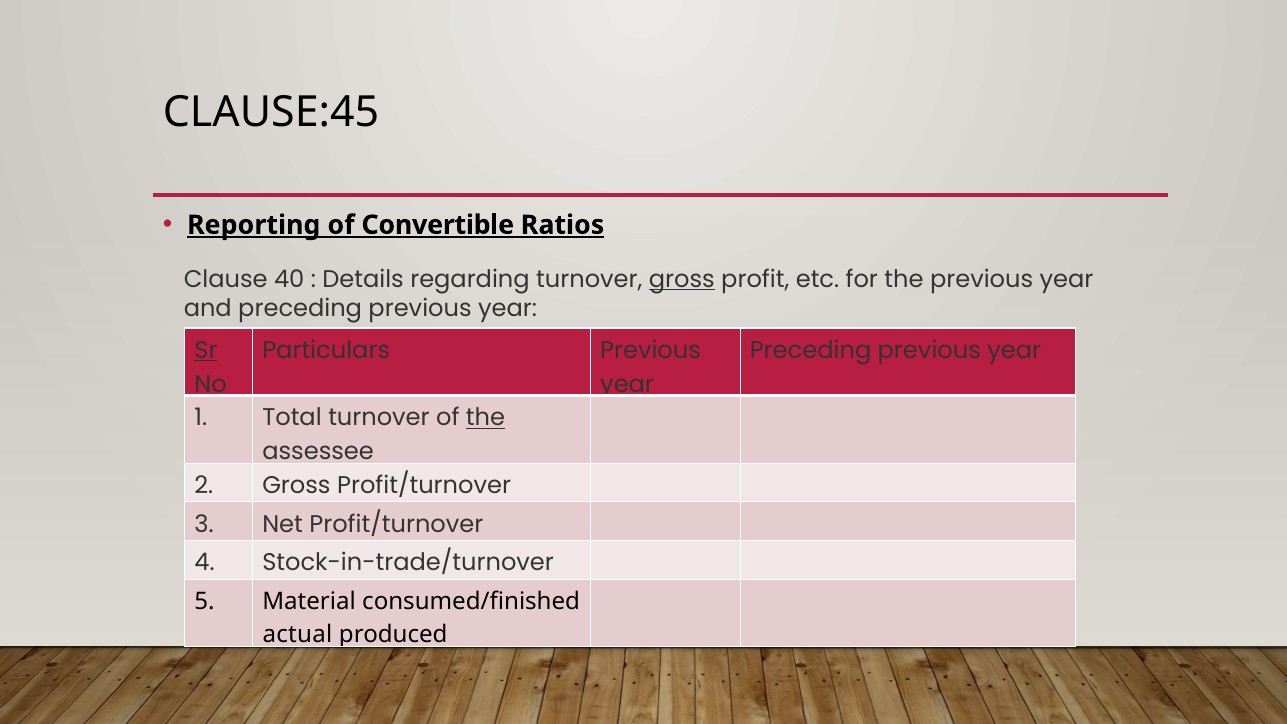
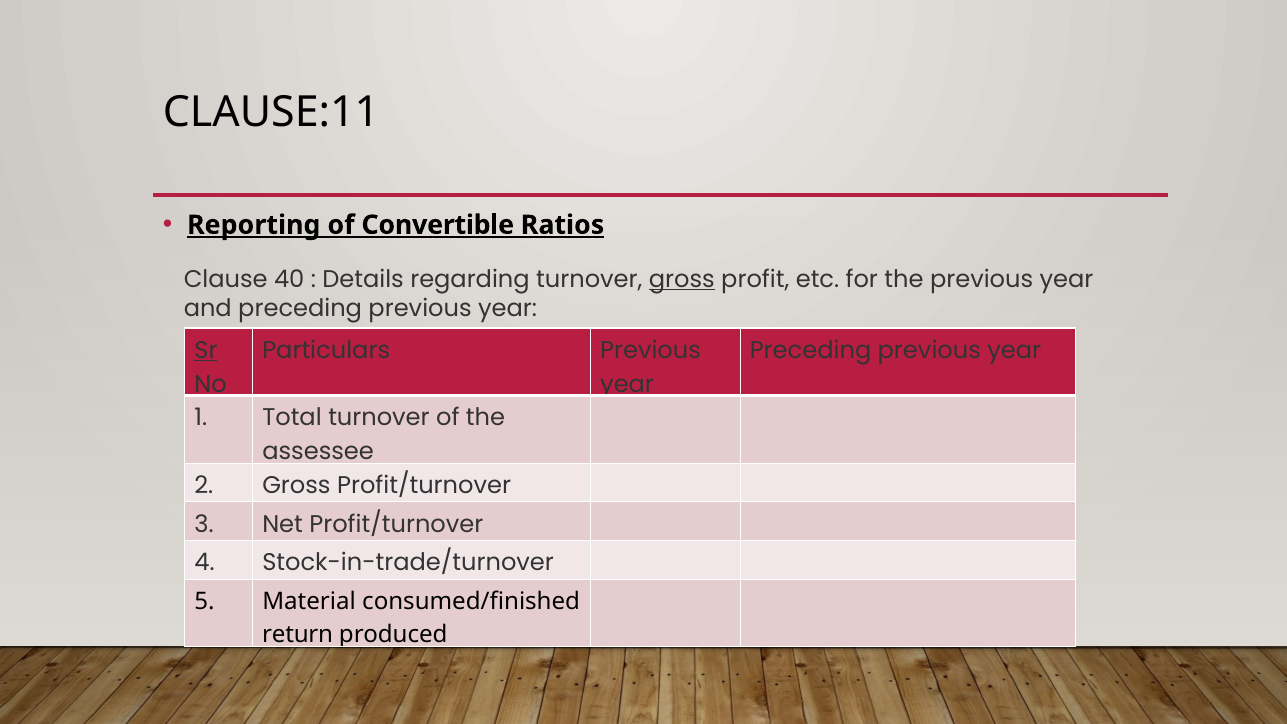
CLAUSE:45: CLAUSE:45 -> CLAUSE:11 (271, 113)
the underline: present -> none (486, 418)
actual: actual -> return (298, 635)
